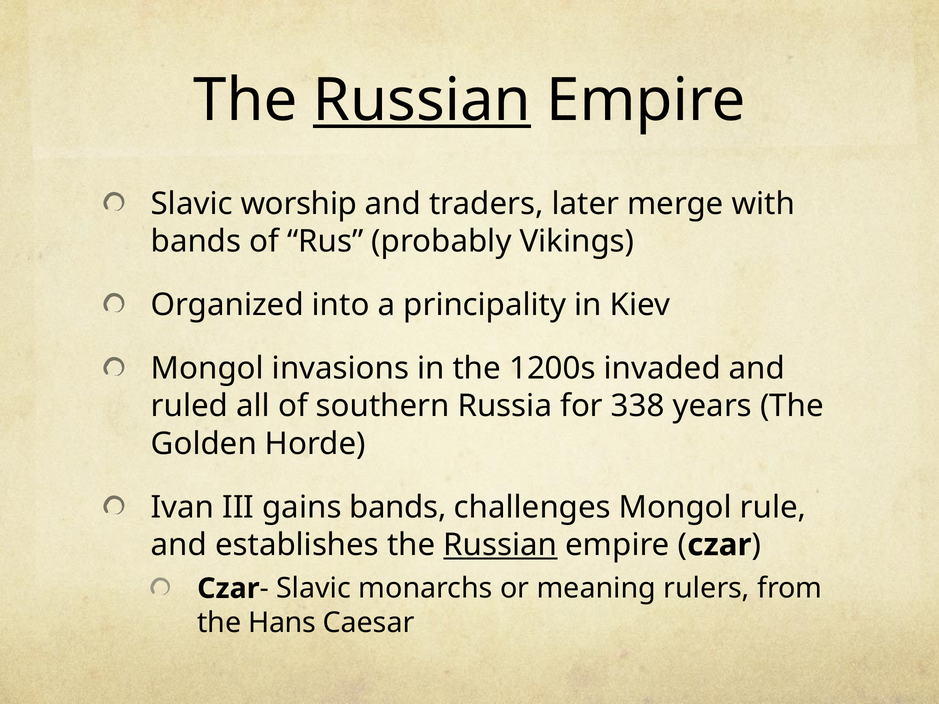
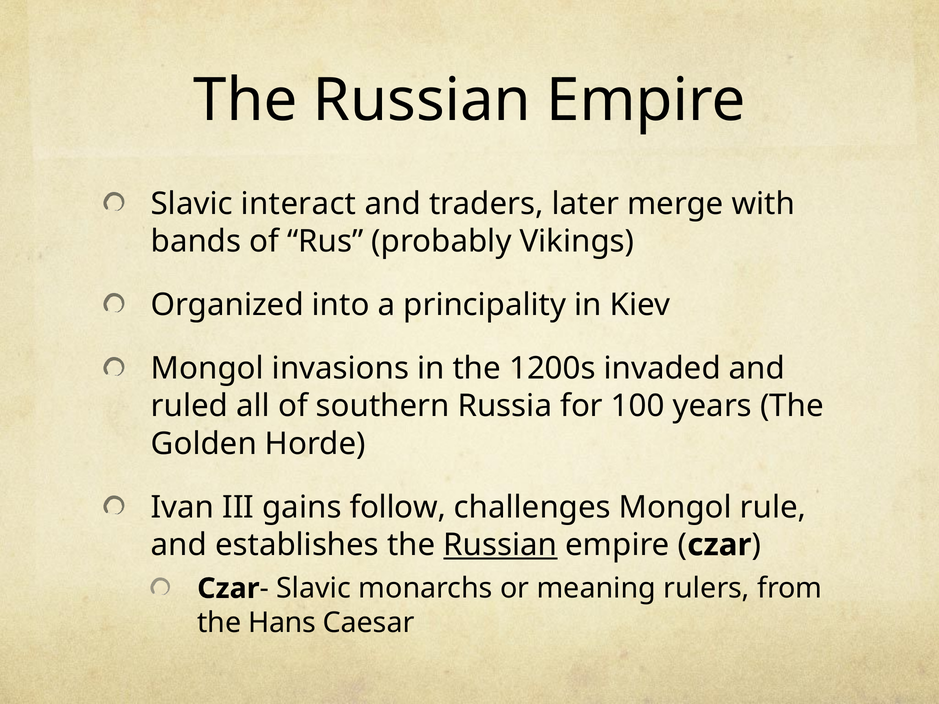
Russian underline: present -> none (422, 100)
worship: worship -> interact (299, 204)
338: 338 -> 100 (638, 406)
gains bands: bands -> follow (398, 508)
